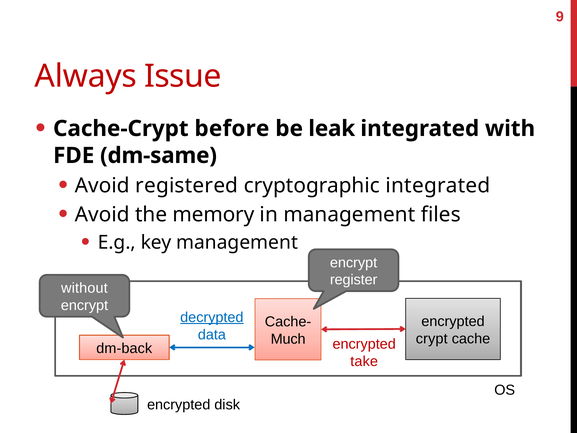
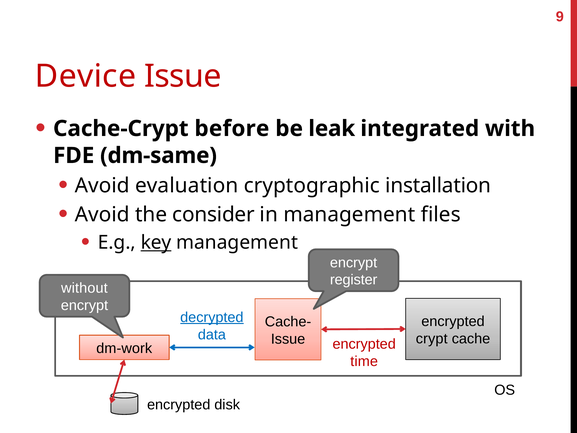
Always: Always -> Device (86, 76)
registered: registered -> evaluation (187, 185)
cryptographic integrated: integrated -> installation (438, 185)
memory: memory -> consider (214, 215)
key underline: none -> present (156, 242)
Much: Much -> Issue (288, 339)
dm-back: dm-back -> dm-work (124, 348)
take: take -> time (364, 361)
